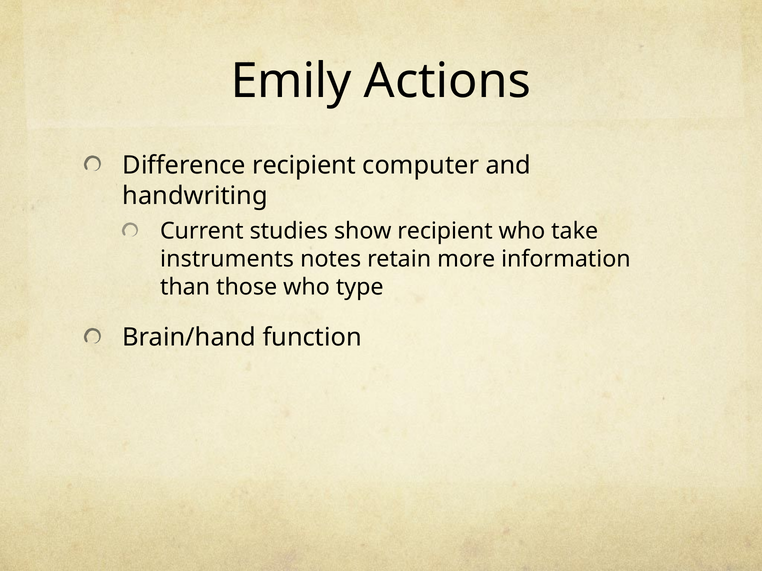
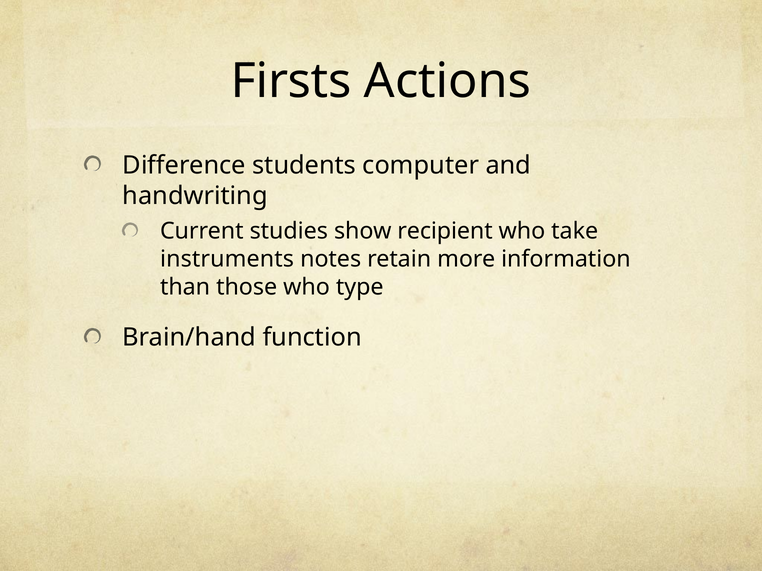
Emily: Emily -> Firsts (291, 81)
Difference recipient: recipient -> students (304, 165)
